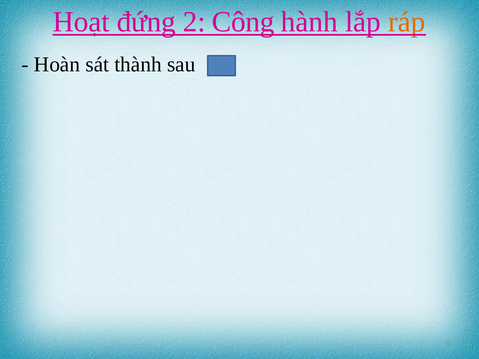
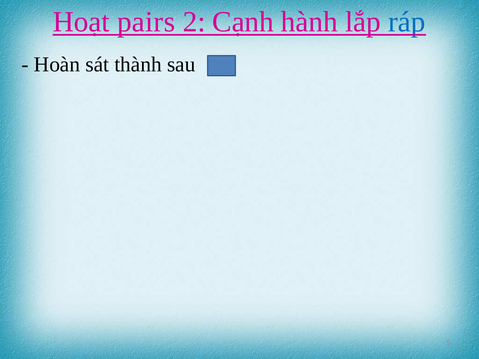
đứng: đứng -> pairs (146, 22)
Công: Công -> Cạnh (243, 22)
ráp colour: orange -> blue (407, 22)
